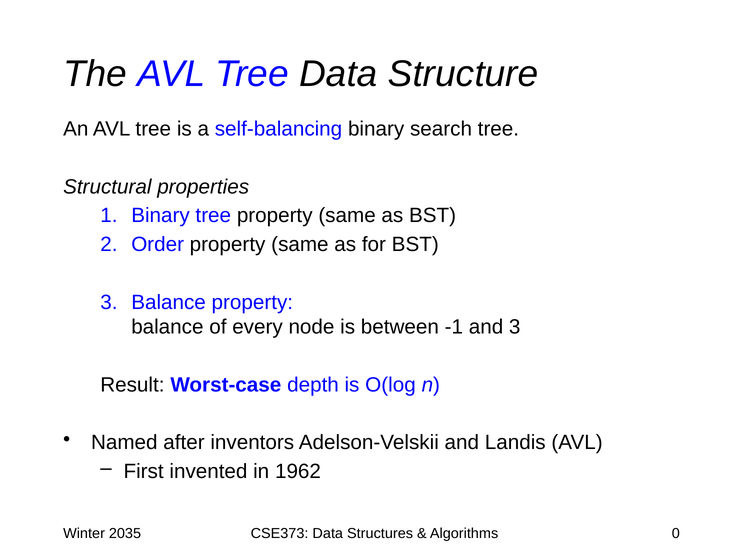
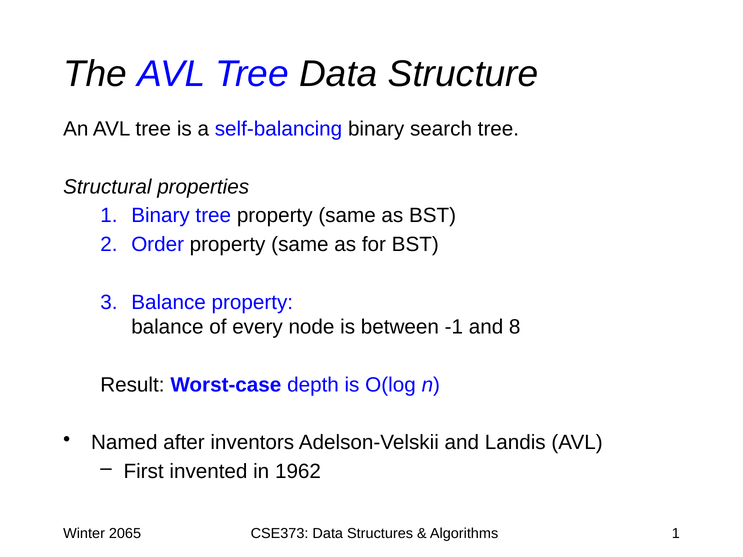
and 3: 3 -> 8 (515, 327)
2035: 2035 -> 2065 (125, 533)
Algorithms 0: 0 -> 1 (676, 533)
